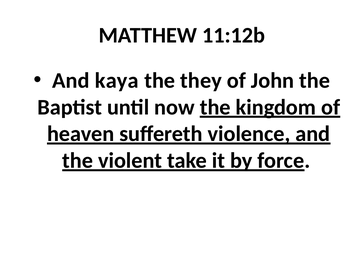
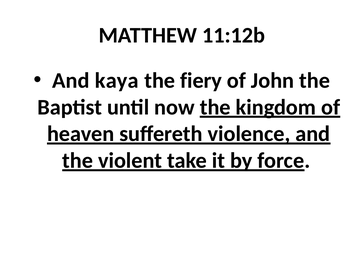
they: they -> fiery (201, 80)
